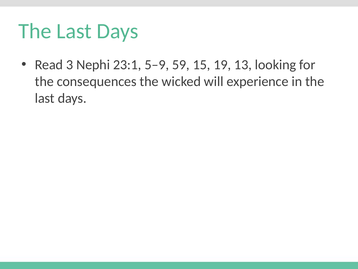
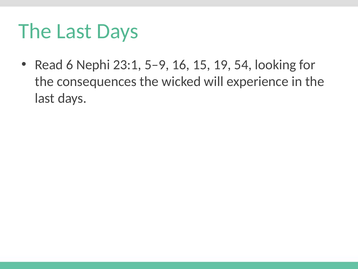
3: 3 -> 6 (70, 65)
59: 59 -> 16 (181, 65)
13: 13 -> 54 (243, 65)
